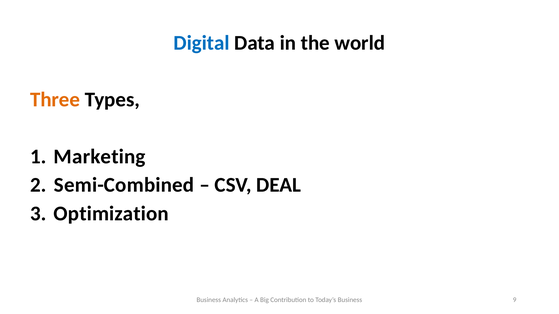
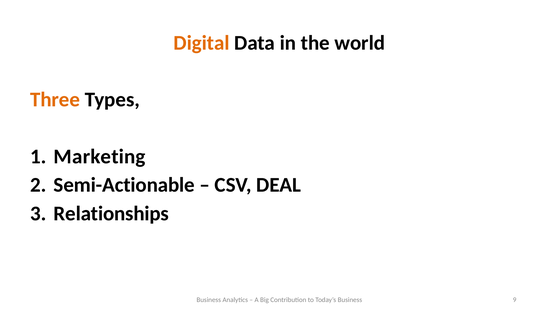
Digital colour: blue -> orange (202, 43)
Semi-Combined: Semi-Combined -> Semi-Actionable (124, 185)
Optimization: Optimization -> Relationships (111, 214)
